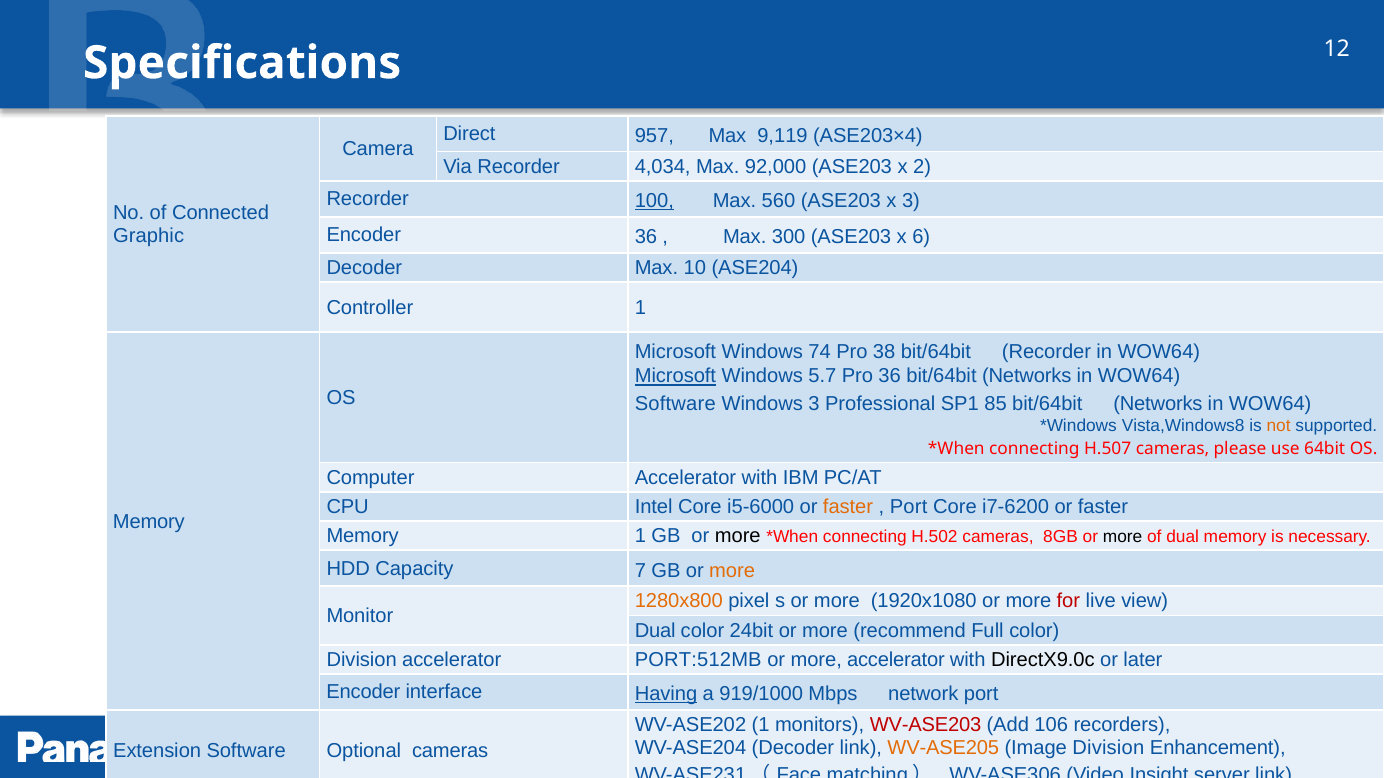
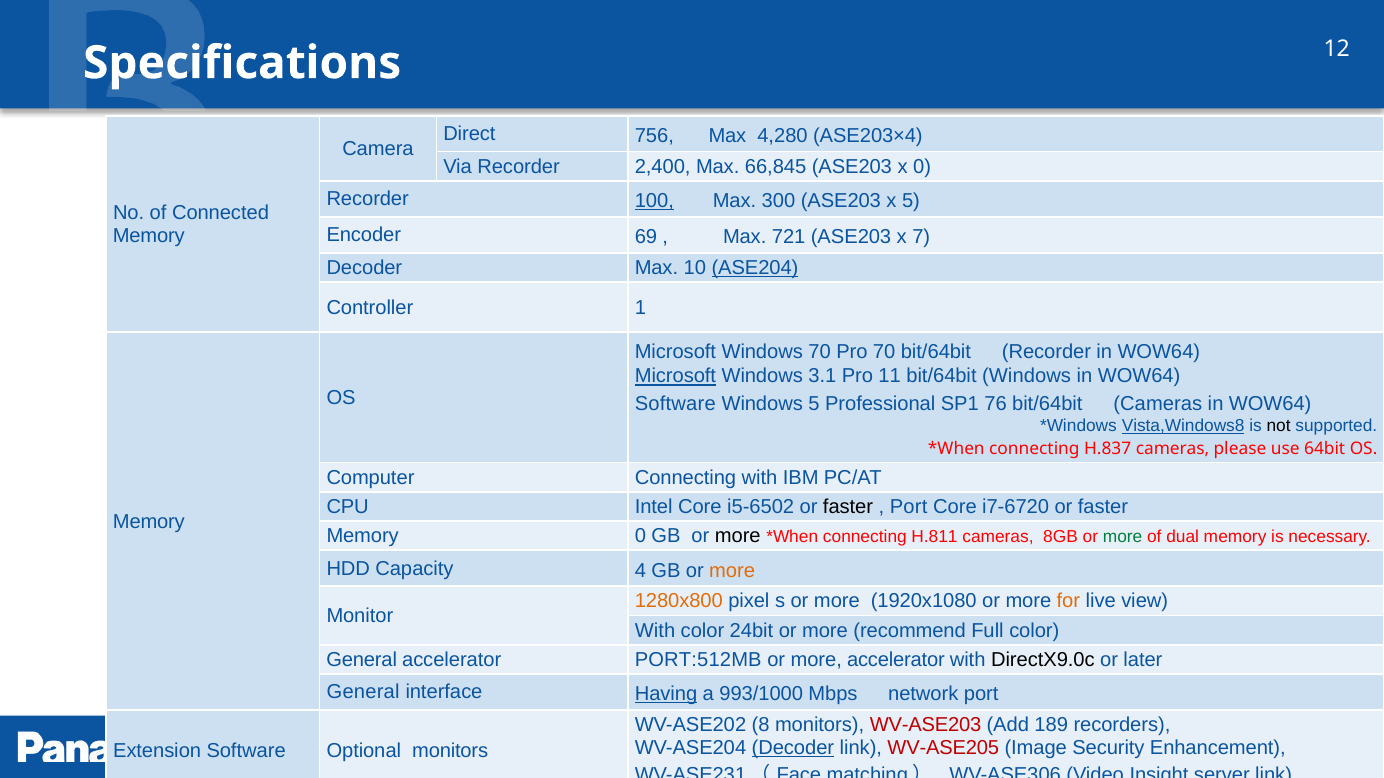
957: 957 -> 756 (654, 136)
9,119: 9,119 -> 4,280 (782, 136)
4,034: 4,034 -> 2,400 (663, 167)
92,000: 92,000 -> 66,845 (776, 167)
x 2: 2 -> 0 (922, 167)
560: 560 -> 300 (778, 201)
x 3: 3 -> 5 (911, 201)
Encoder 36: 36 -> 69 (646, 237)
300: 300 -> 721 (789, 237)
6: 6 -> 7 (921, 237)
Graphic: Graphic -> Memory (149, 236)
ASE204 underline: none -> present (755, 268)
Windows 74: 74 -> 70 (820, 353)
Pro 38: 38 -> 70 (884, 353)
5.7: 5.7 -> 3.1 (822, 377)
Pro 36: 36 -> 11 (890, 377)
Networks: Networks -> Windows (1027, 377)
Windows 3: 3 -> 5 (814, 404)
85: 85 -> 76 (996, 404)
Networks: Networks -> Cameras (1158, 404)
Vista,Windows8 underline: none -> present (1183, 426)
not colour: orange -> black (1279, 426)
H.507: H.507 -> H.837 (1108, 449)
Computer Accelerator: Accelerator -> Connecting (685, 478)
i5-6000: i5-6000 -> i5-6502 (761, 507)
faster colour: orange -> black (848, 507)
i7-6200: i7-6200 -> i7-6720 (1016, 507)
Memory 1: 1 -> 0 (640, 536)
H.502: H.502 -> H.811 (935, 537)
more colour: black -> green (1123, 537)
7: 7 -> 4 (640, 571)
for colour: red -> orange (1068, 602)
Dual: Dual -> With (655, 631)
Division: Division -> General (362, 660)
Encoder: Encoder -> General (363, 693)
919/1000: 919/1000 -> 993/1000 (761, 695)
WV-ASE202 1: 1 -> 8 (761, 726)
106: 106 -> 189 (1051, 726)
Decoder underline: none -> present (793, 748)
WV-ASE205 colour: orange -> red (943, 748)
Image Division: Division -> Security (1108, 748)
Optional cameras: cameras -> monitors (450, 751)
